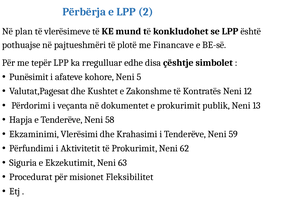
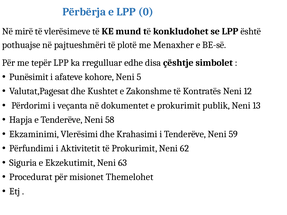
2: 2 -> 0 (146, 12)
plan: plan -> mirë (24, 31)
Financave: Financave -> Menaxher (173, 45)
Fleksibilitet: Fleksibilitet -> Themelohet (130, 177)
